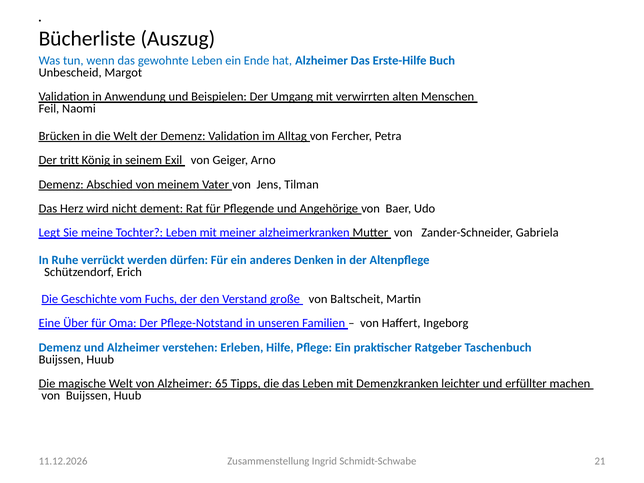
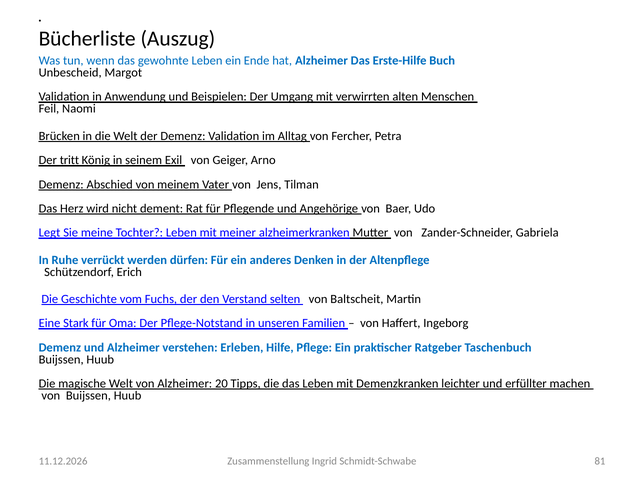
große: große -> selten (285, 299)
Über: Über -> Stark (76, 323)
65: 65 -> 20 (221, 384)
21: 21 -> 81 (600, 461)
